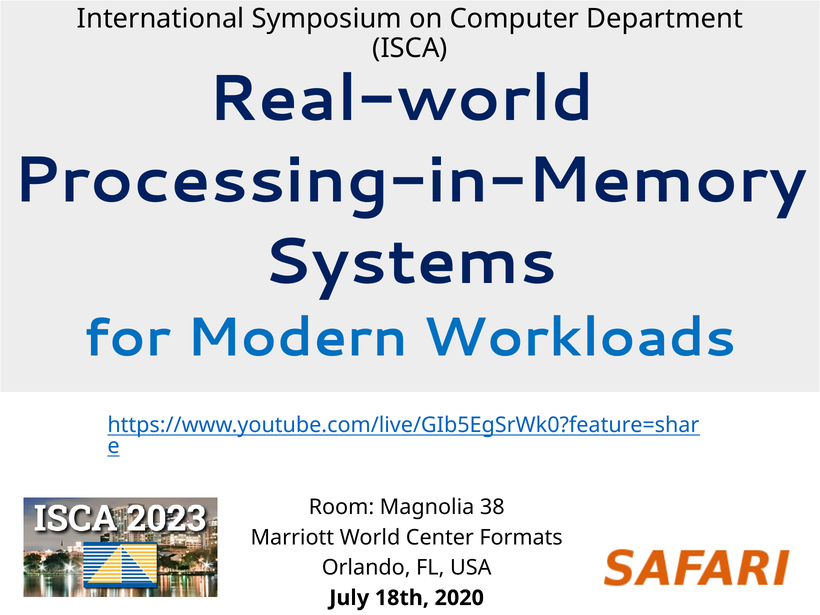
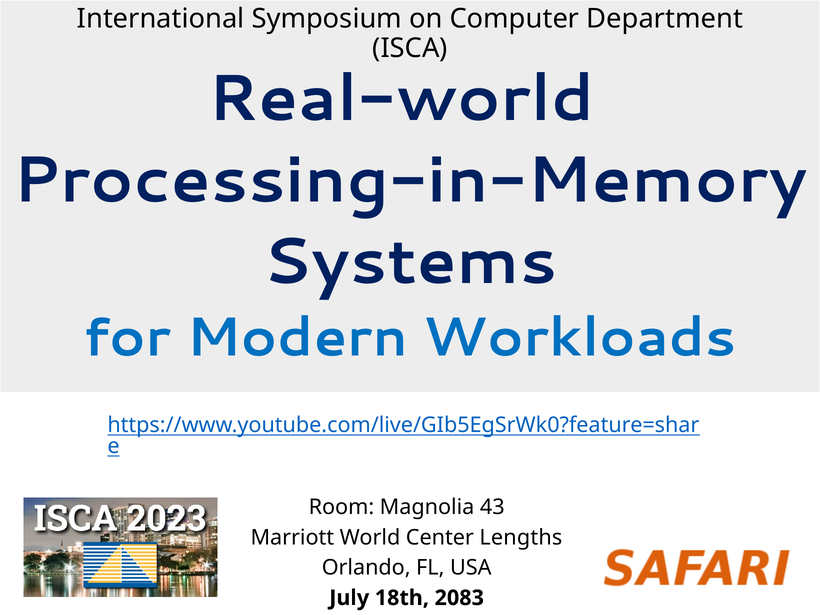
38: 38 -> 43 (492, 507)
Formats: Formats -> Lengths (521, 537)
2020: 2020 -> 2083 (459, 598)
